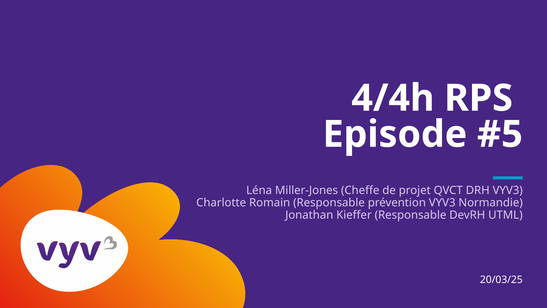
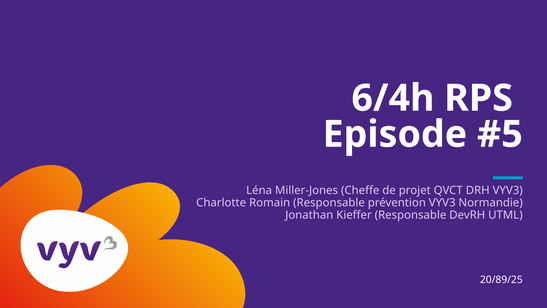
4/4h: 4/4h -> 6/4h (393, 98)
20/03/25: 20/03/25 -> 20/89/25 (501, 280)
